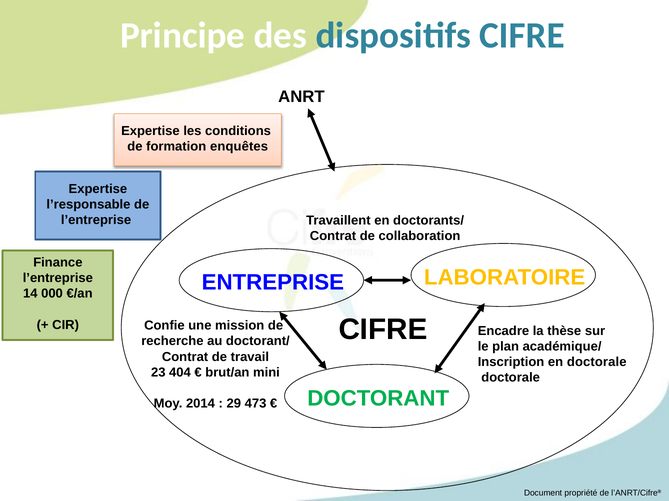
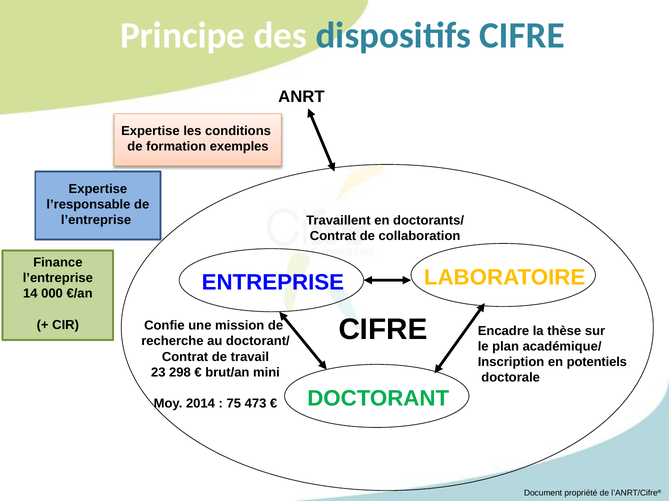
enquêtes: enquêtes -> exemples (239, 147)
en doctorale: doctorale -> potentiels (597, 363)
404: 404 -> 298 (180, 373)
29: 29 -> 75 (234, 404)
